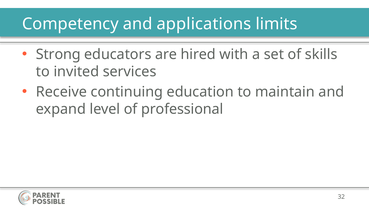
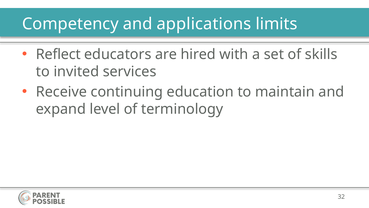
Strong: Strong -> Reflect (58, 54)
professional: professional -> terminology (182, 109)
